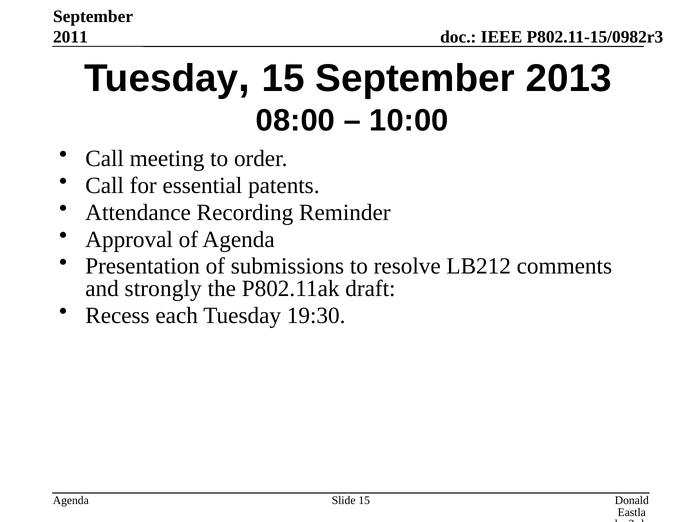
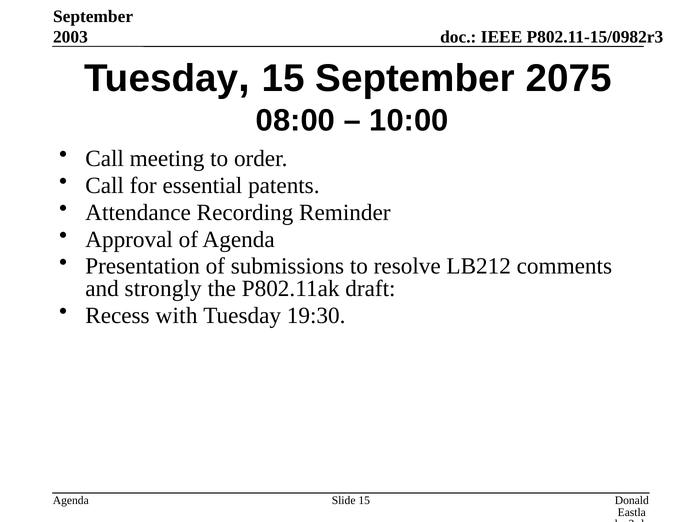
2011: 2011 -> 2003 (70, 37)
2013: 2013 -> 2075 (569, 78)
each: each -> with (177, 315)
